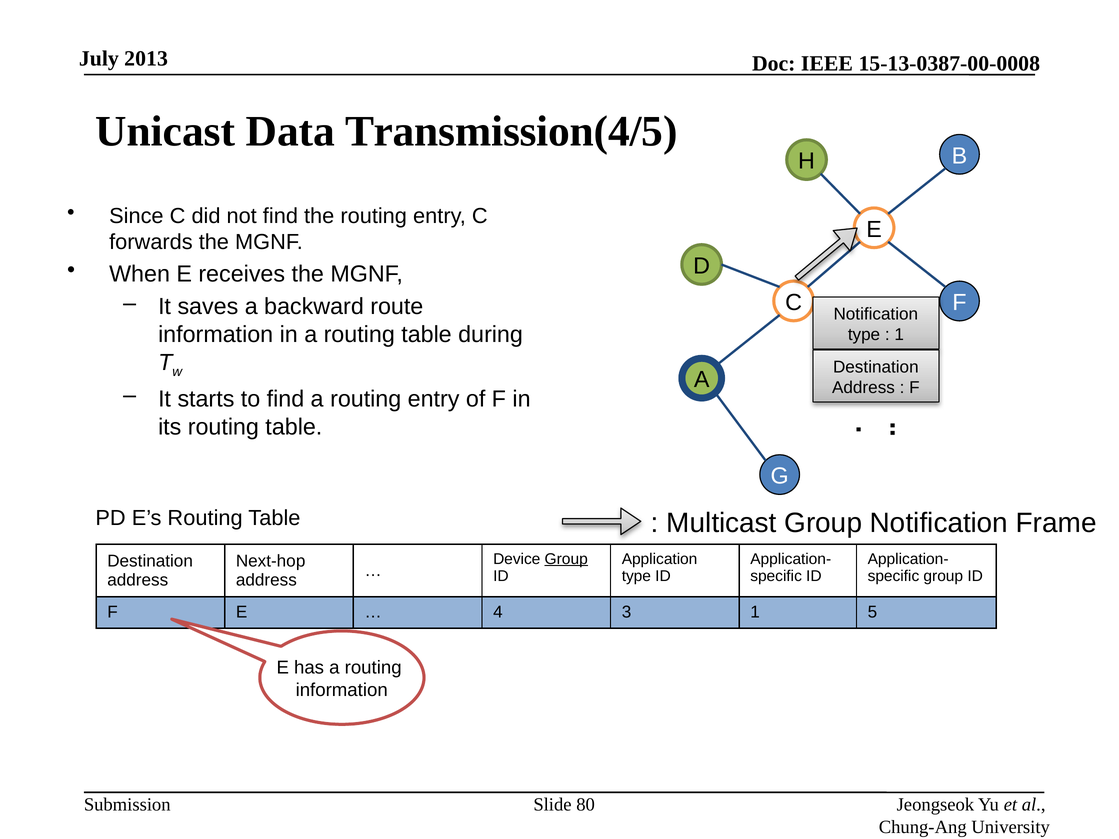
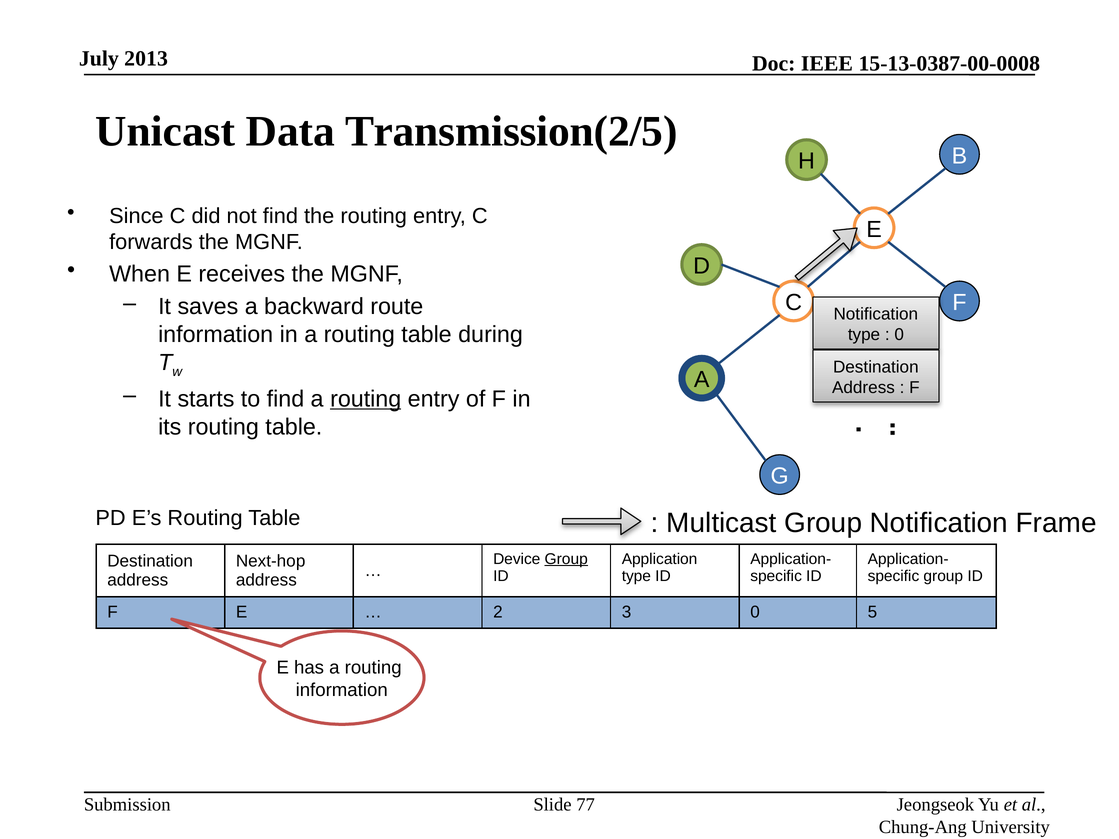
Transmission(4/5: Transmission(4/5 -> Transmission(2/5 (511, 131)
1: 1 -> 0 (899, 335)
routing underline: none -> present (366, 399)
4: 4 -> 2 (498, 612)
3 1: 1 -> 0 (755, 612)
80: 80 -> 77 (586, 805)
